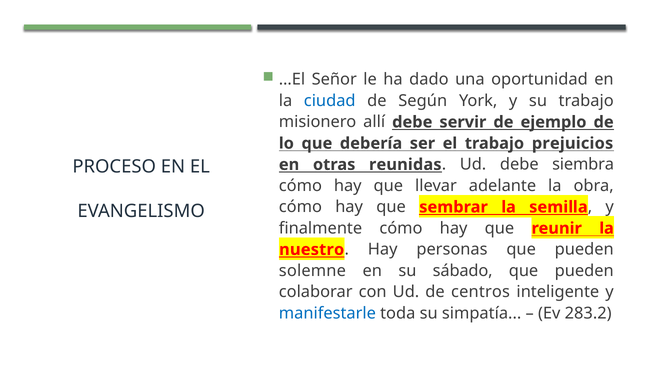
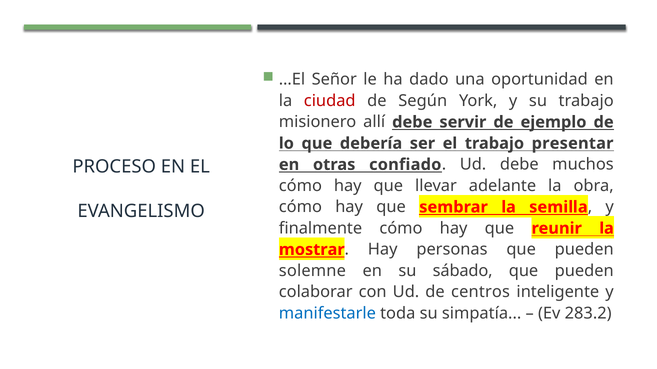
ciudad colour: blue -> red (330, 101)
prejuicios: prejuicios -> presentar (573, 144)
reunidas: reunidas -> confiado (405, 165)
siembra: siembra -> muchos (583, 165)
nuestro: nuestro -> mostrar (312, 250)
